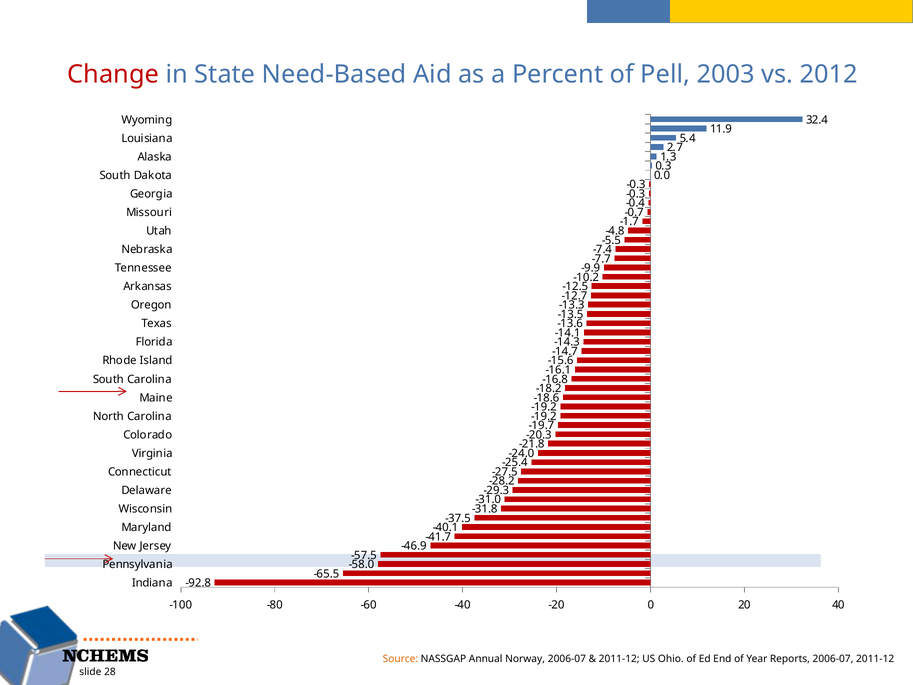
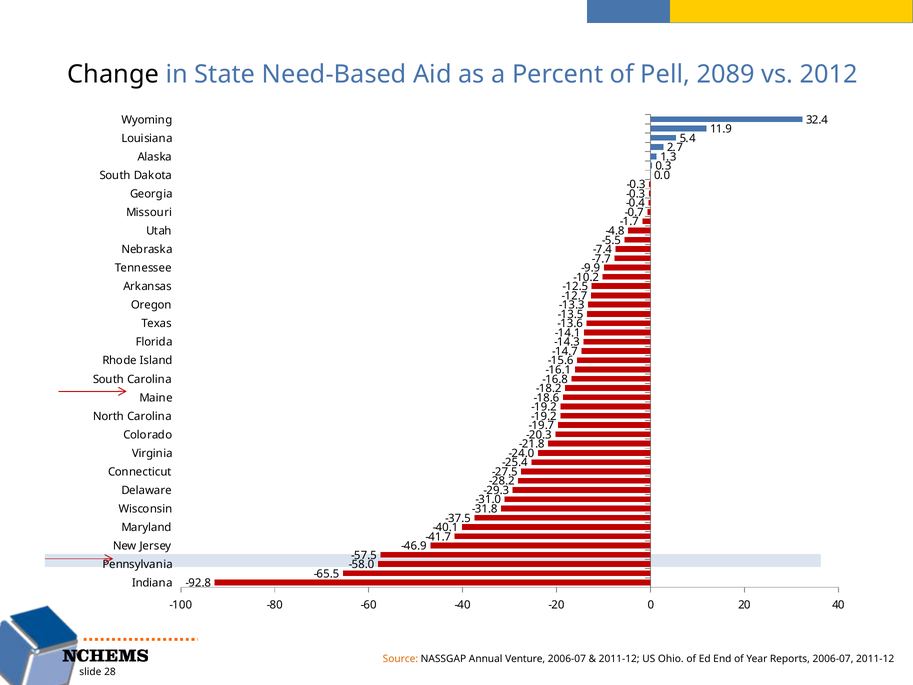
Change colour: red -> black (113, 75)
2003: 2003 -> 2089 (726, 75)
Norway: Norway -> Venture (525, 659)
